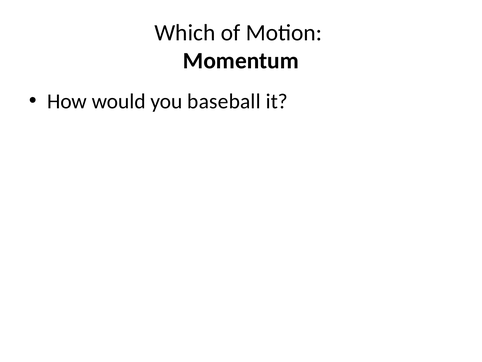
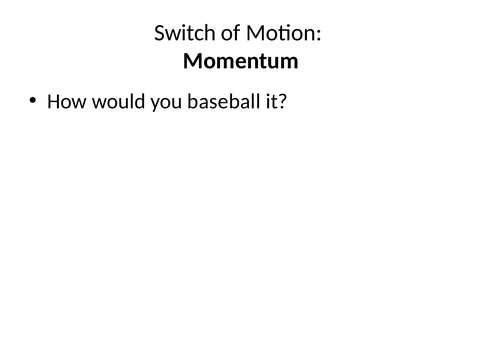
Which: Which -> Switch (185, 33)
